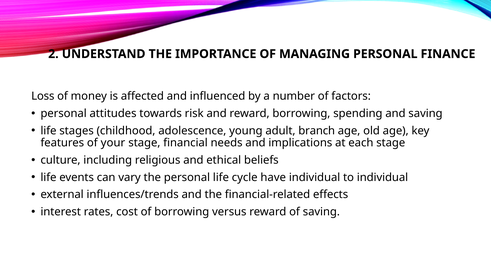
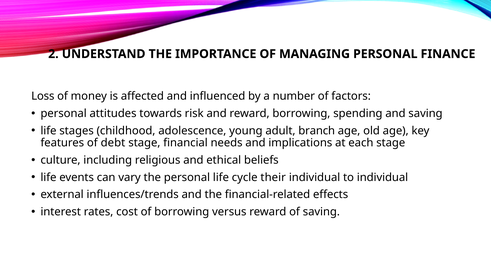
your: your -> debt (113, 143)
have: have -> their (273, 177)
